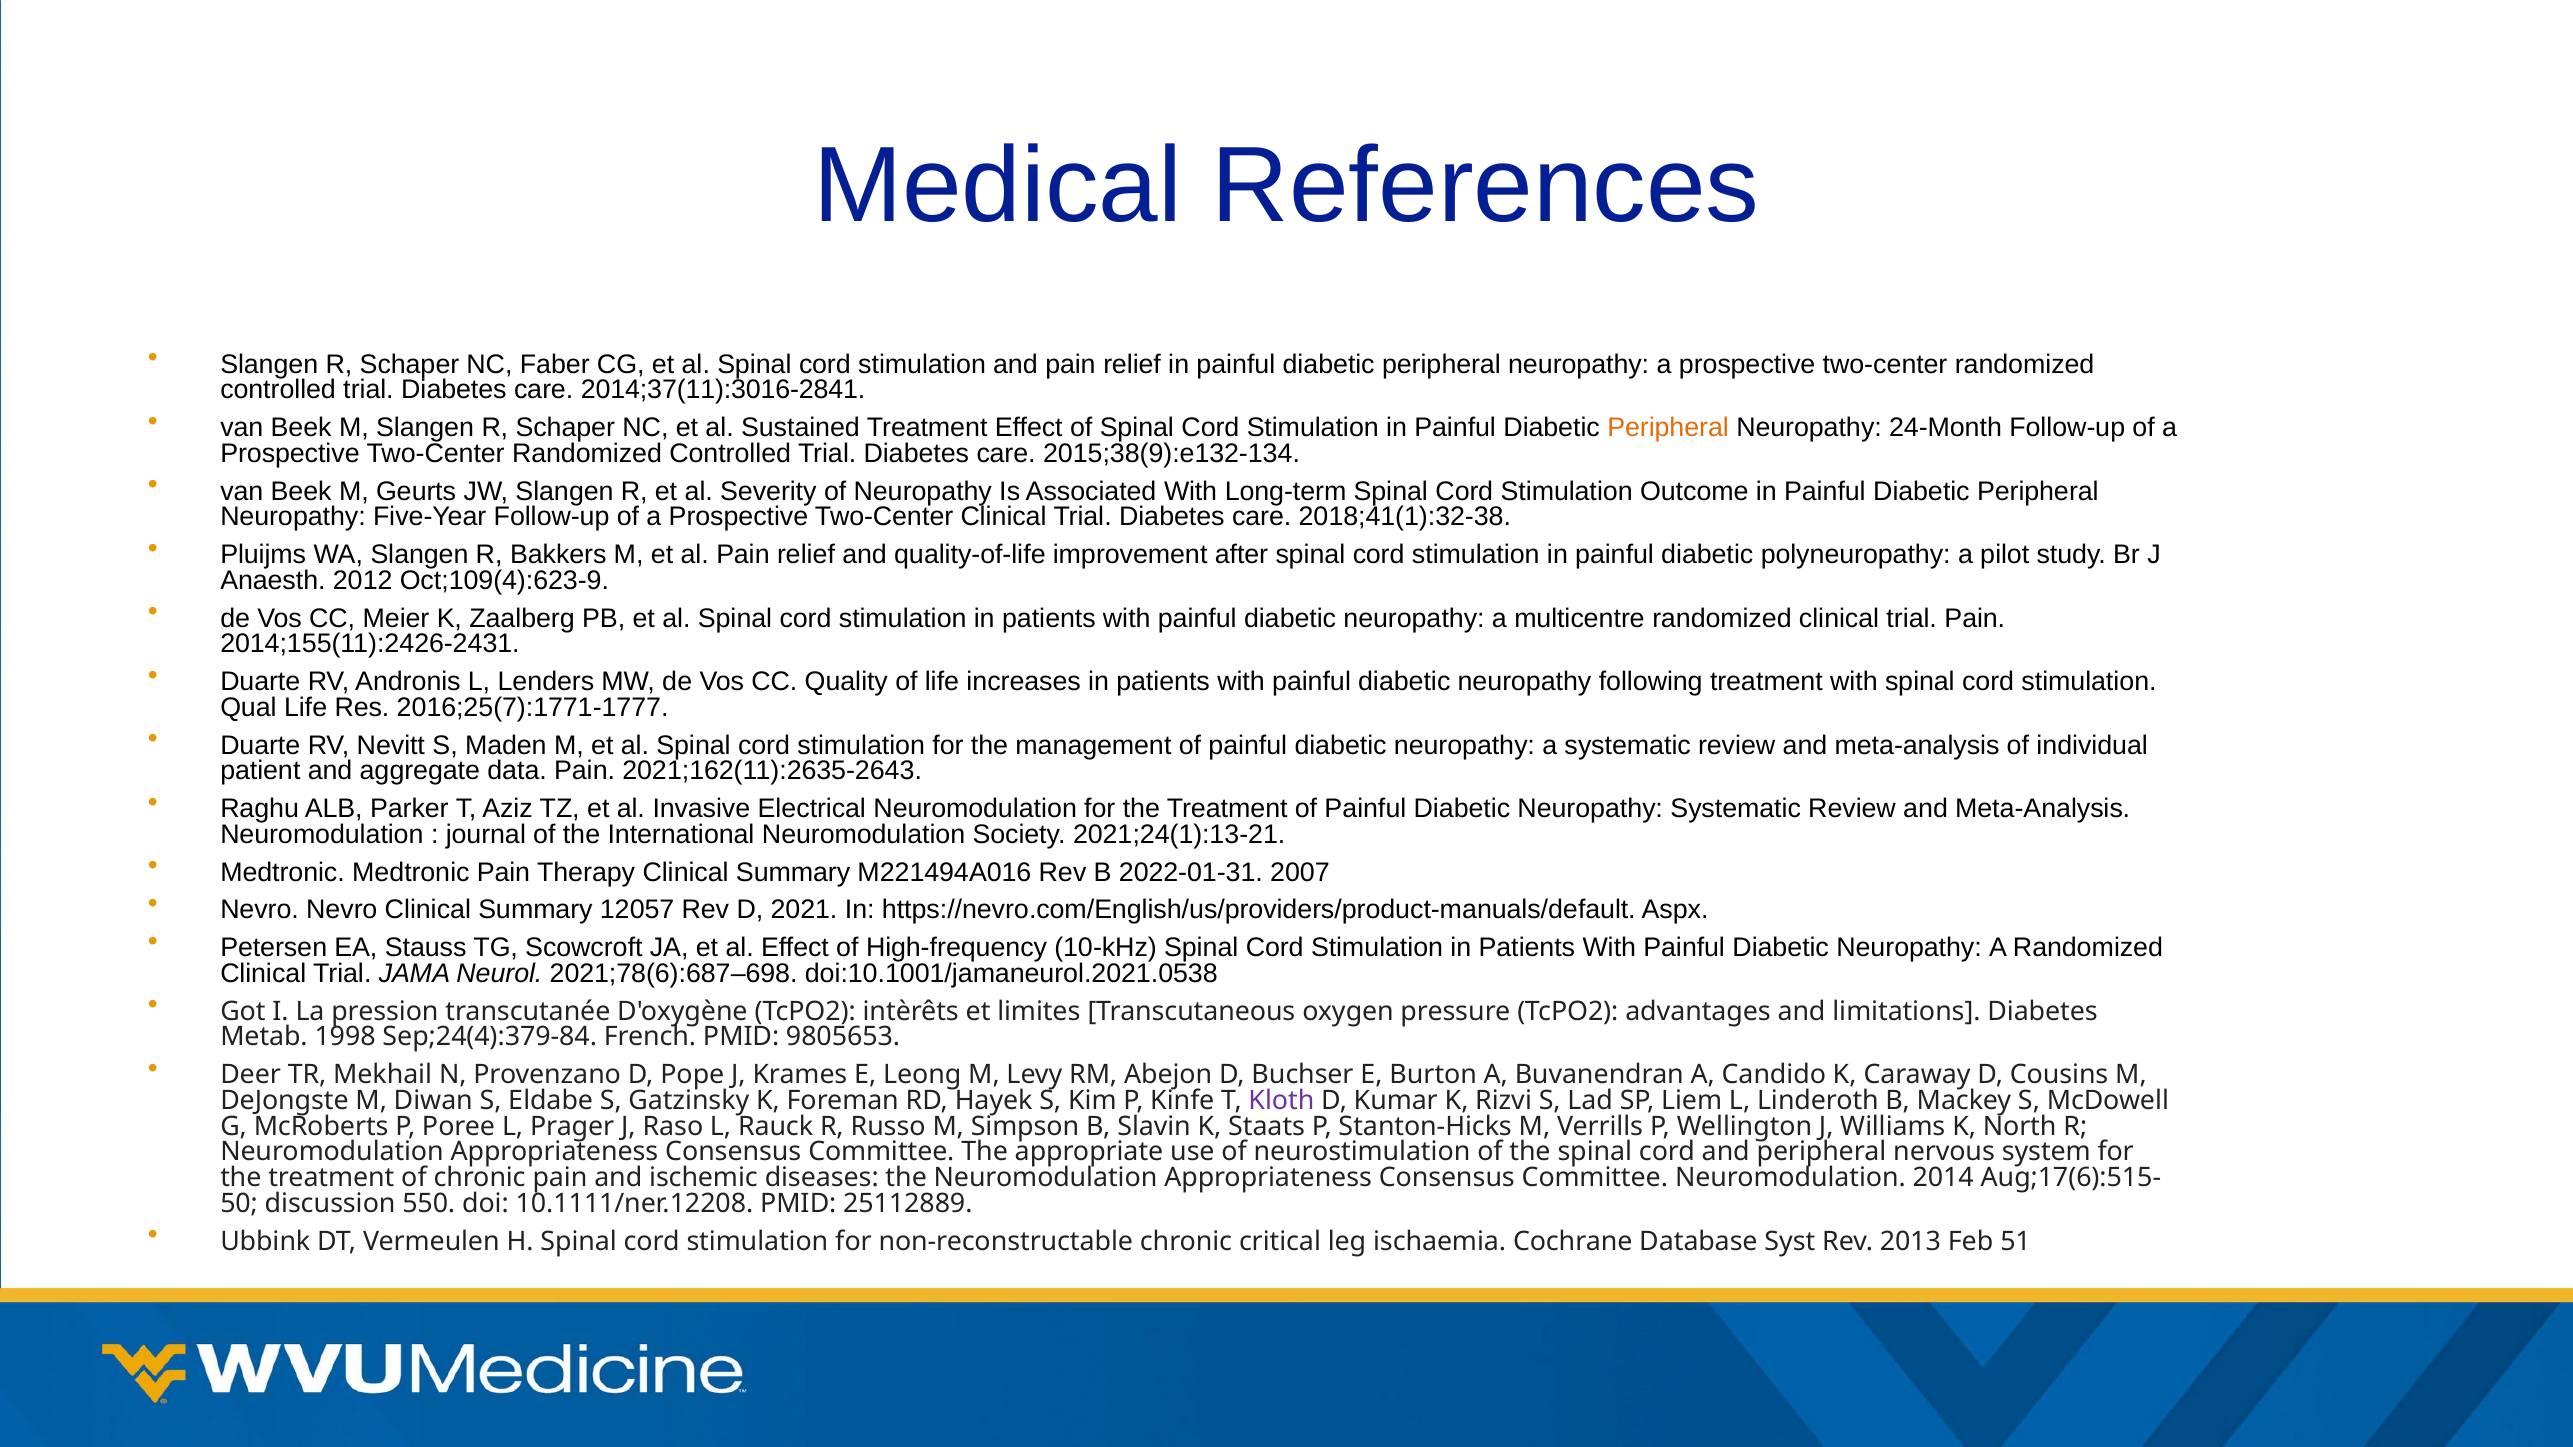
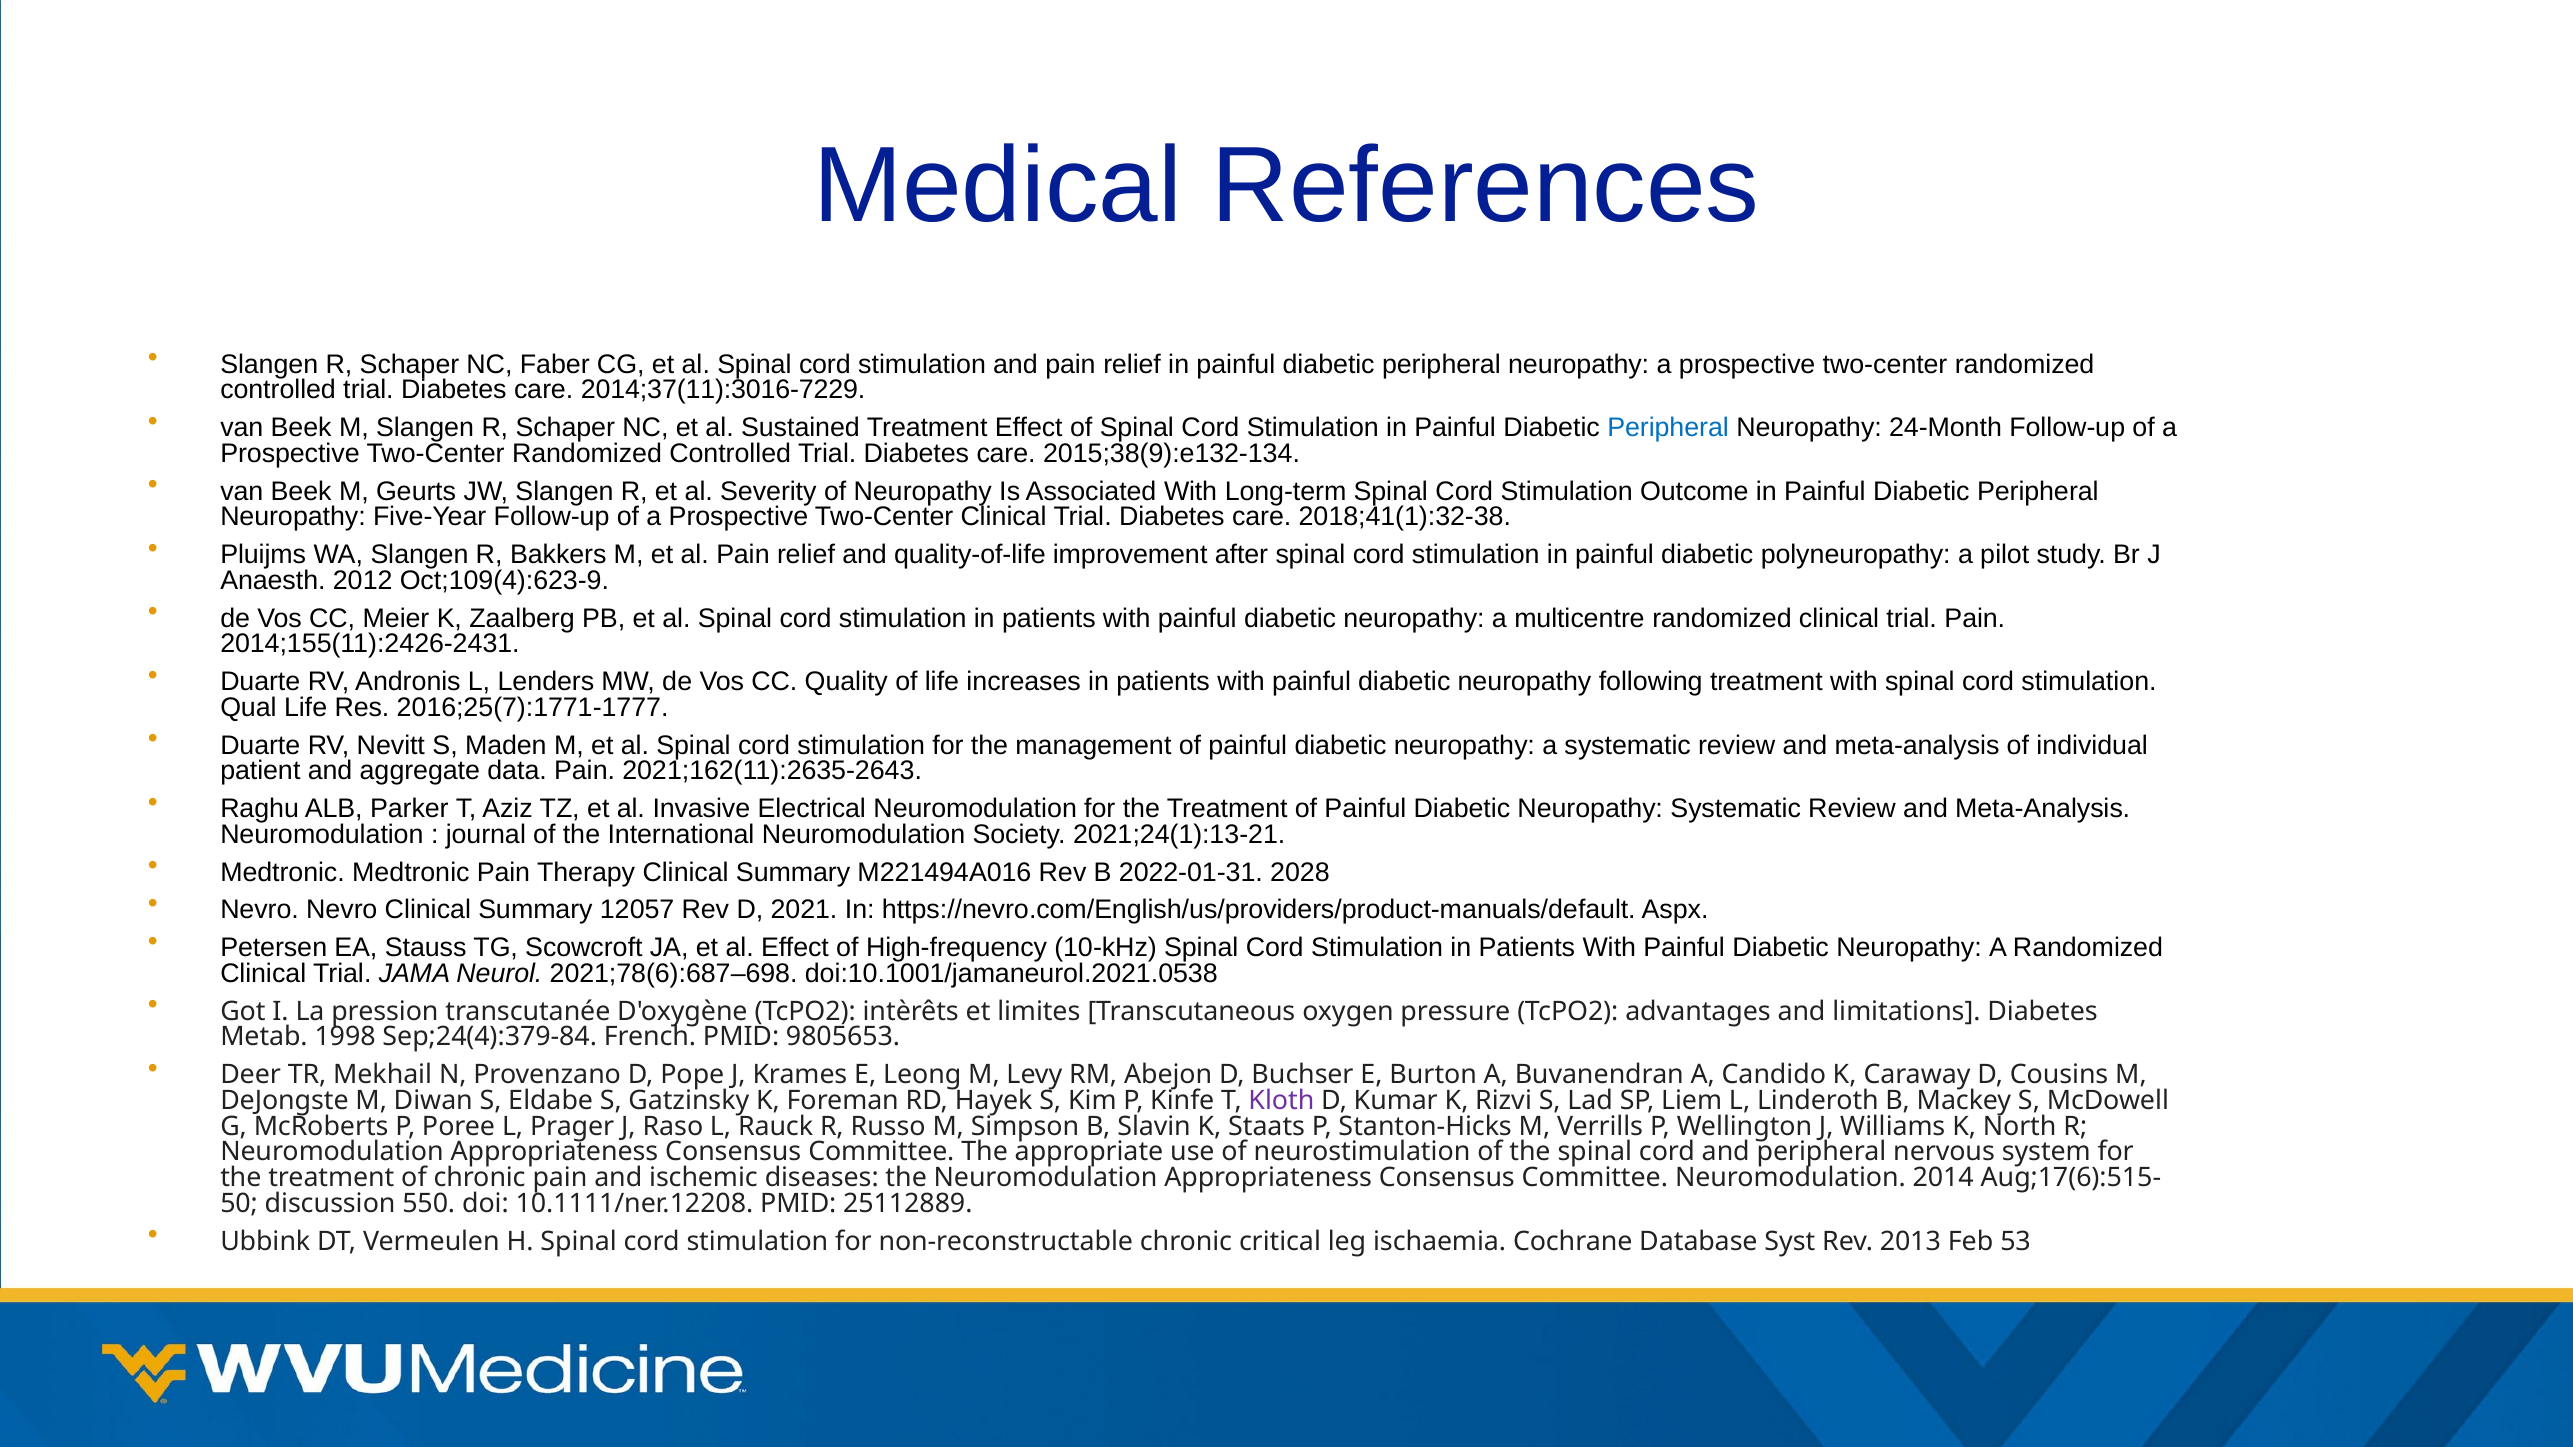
2014;37(11):3016-2841: 2014;37(11):3016-2841 -> 2014;37(11):3016-7229 (723, 390)
Peripheral colour: orange -> blue (1668, 428)
2007: 2007 -> 2028 (1300, 872)
51: 51 -> 53 (2016, 1241)
